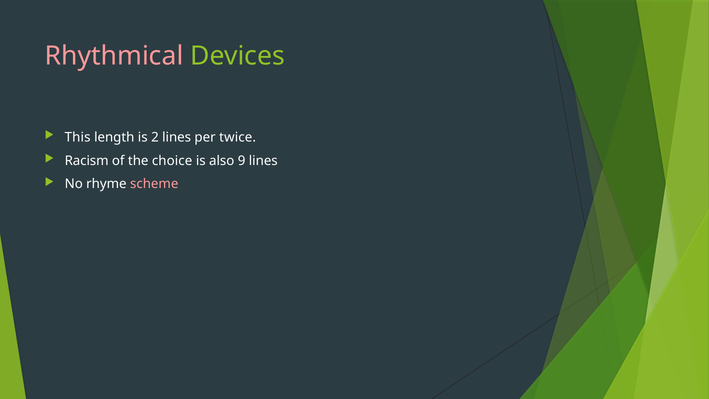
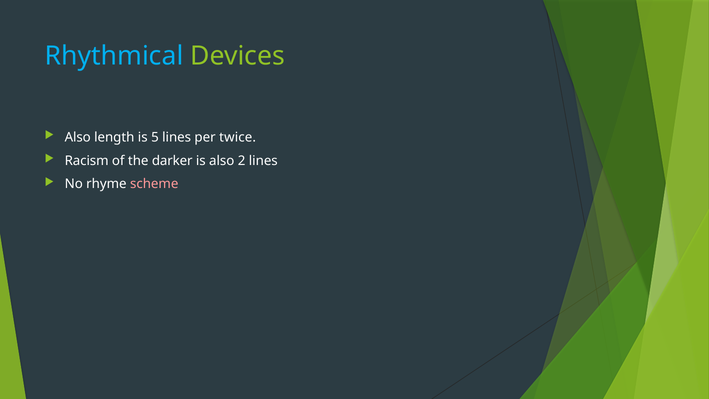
Rhythmical colour: pink -> light blue (114, 56)
This: This -> Also (78, 137)
2: 2 -> 5 (155, 137)
choice: choice -> darker (172, 161)
9: 9 -> 2 (242, 161)
